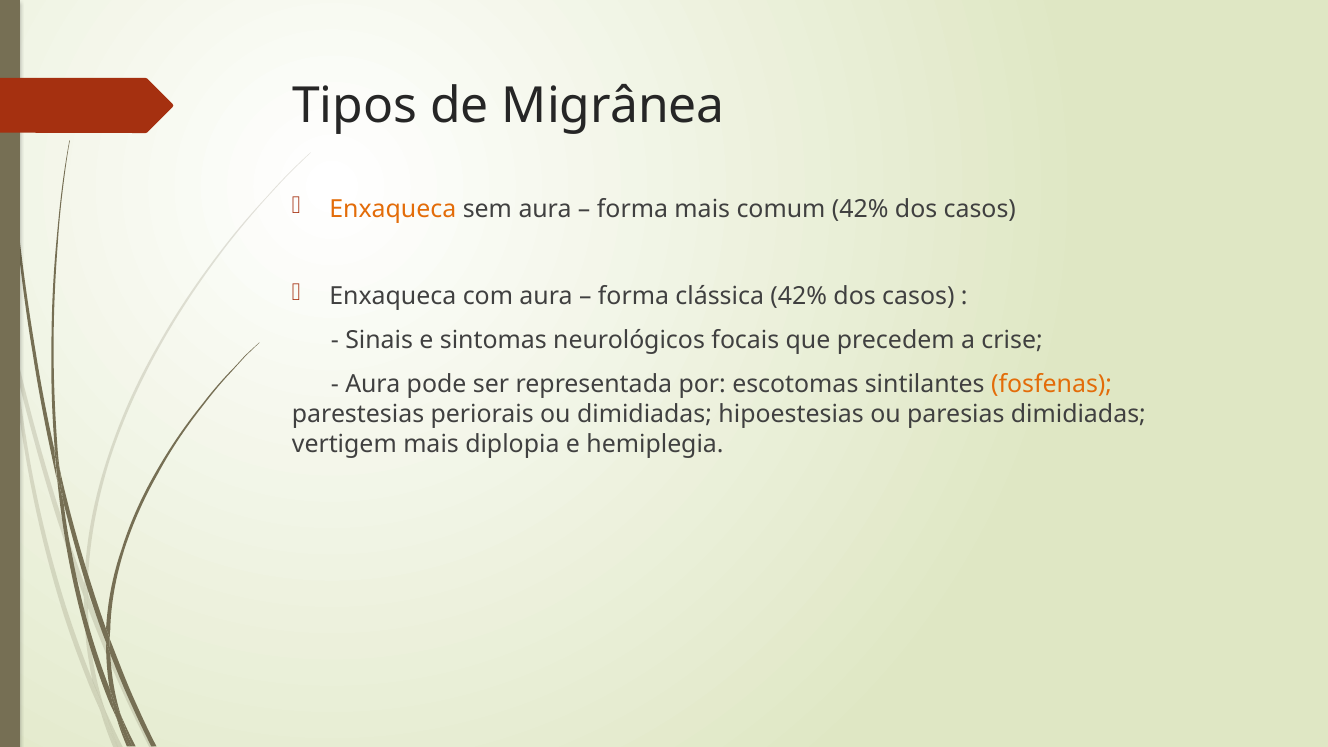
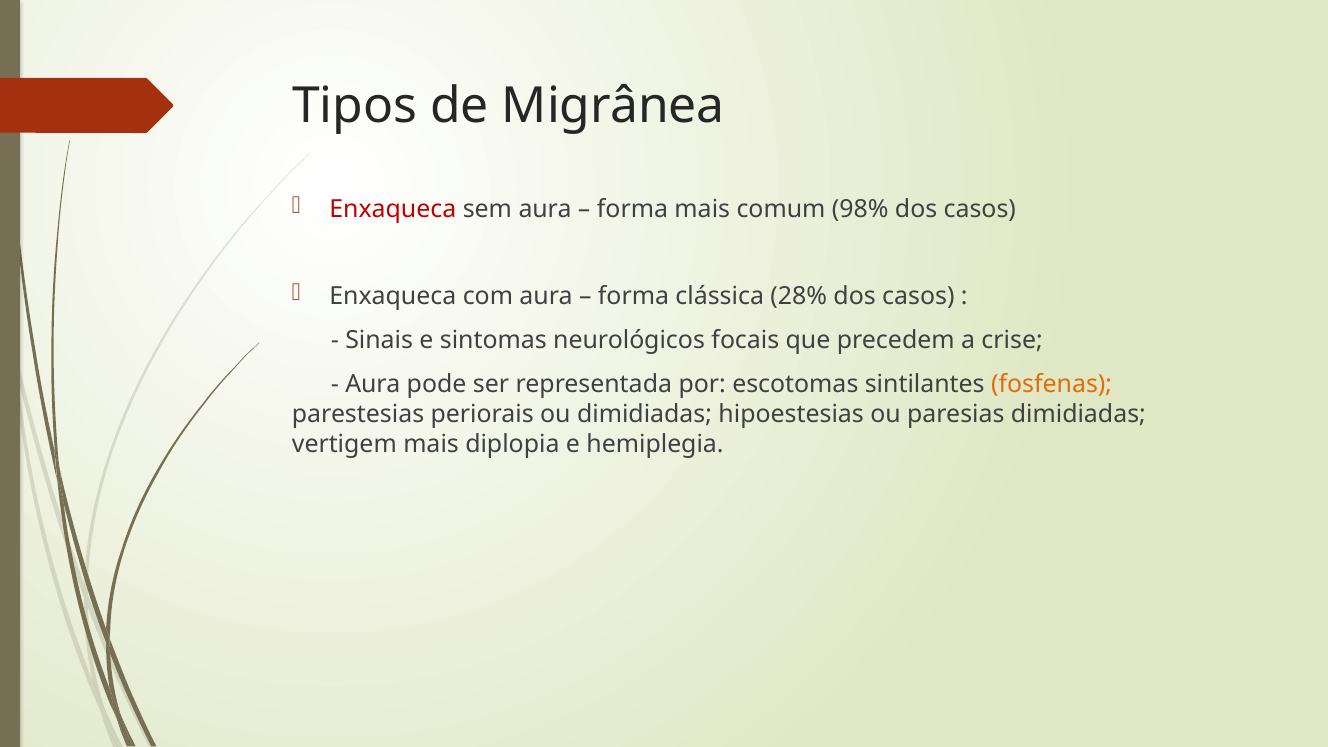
Enxaqueca colour: orange -> red (393, 209)
comum 42%: 42% -> 98% (860, 209)
clássica 42%: 42% -> 28% (799, 297)
